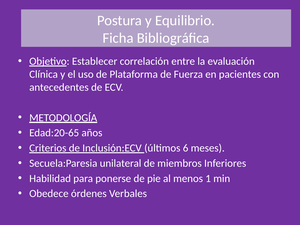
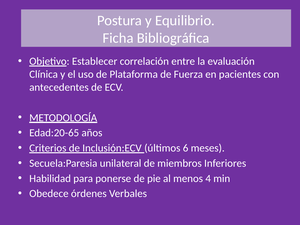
1: 1 -> 4 (208, 178)
